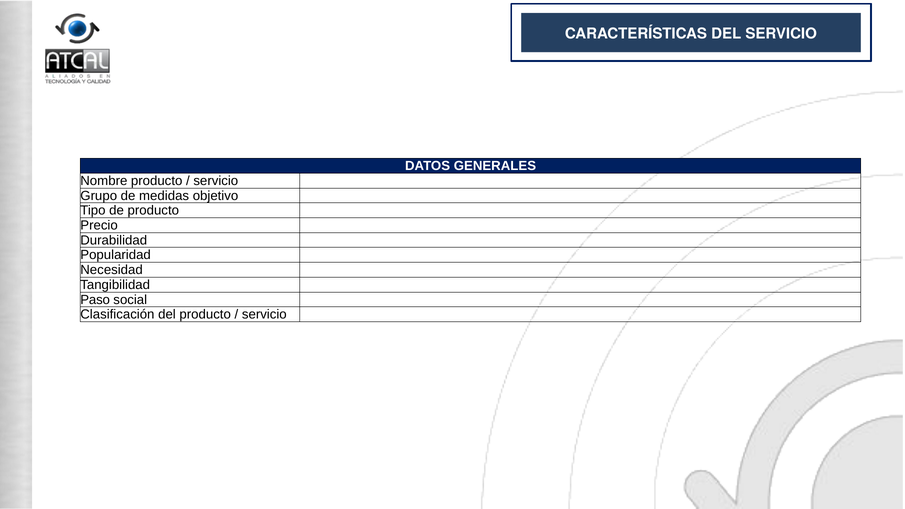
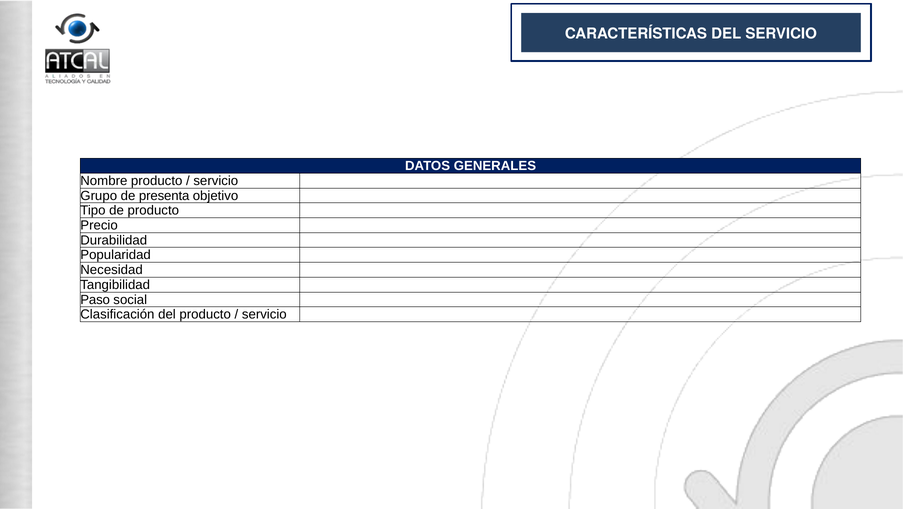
medidas: medidas -> presenta (164, 196)
